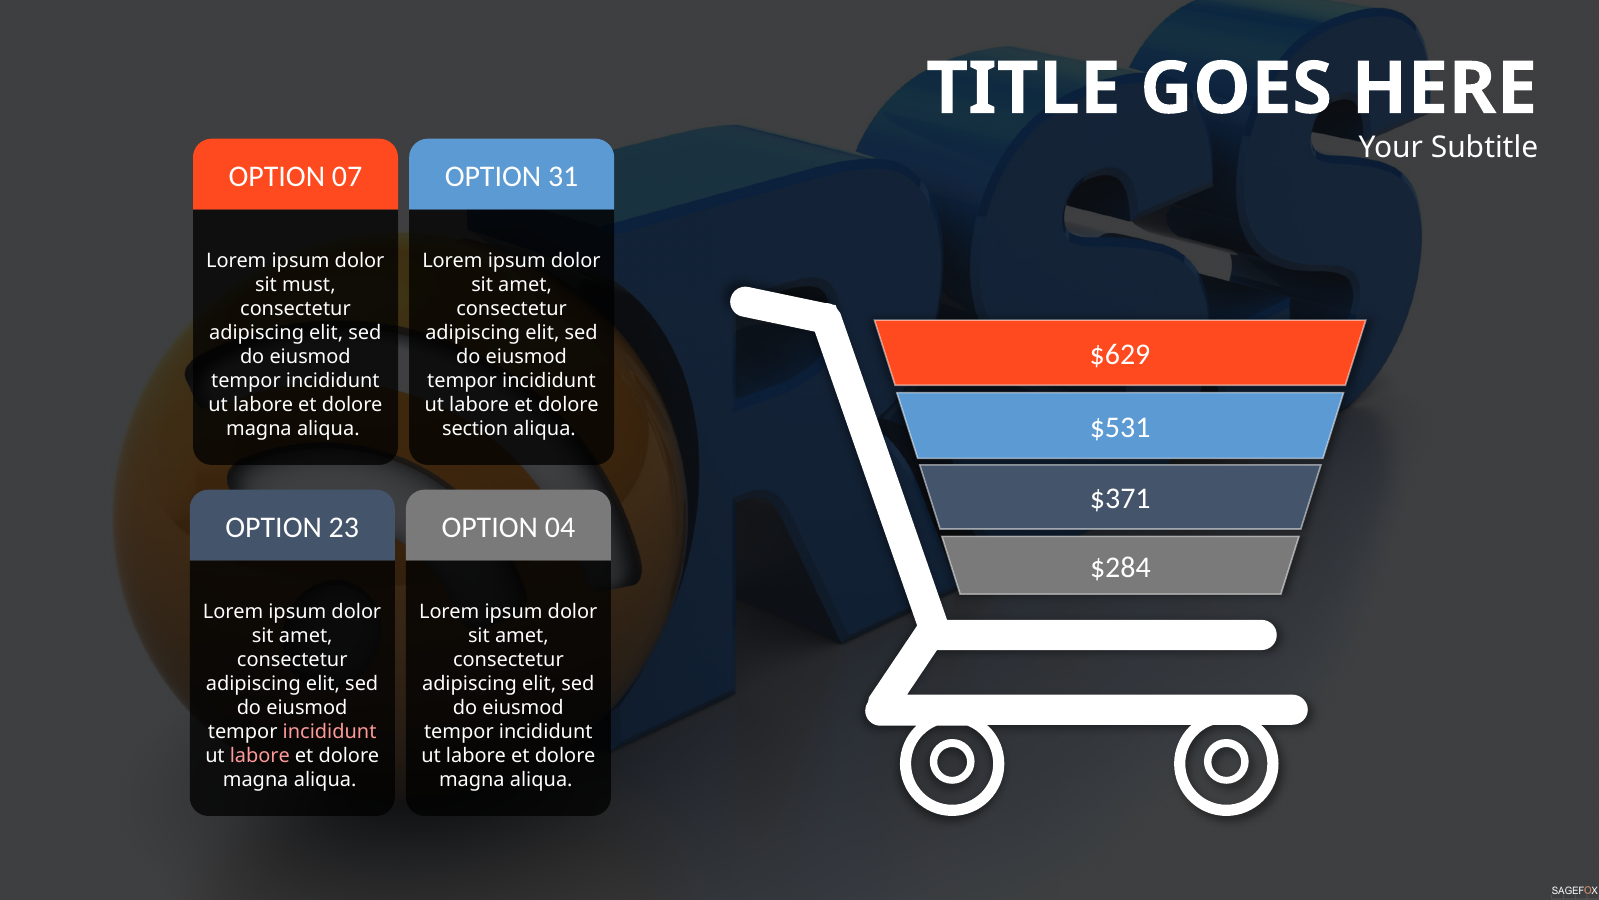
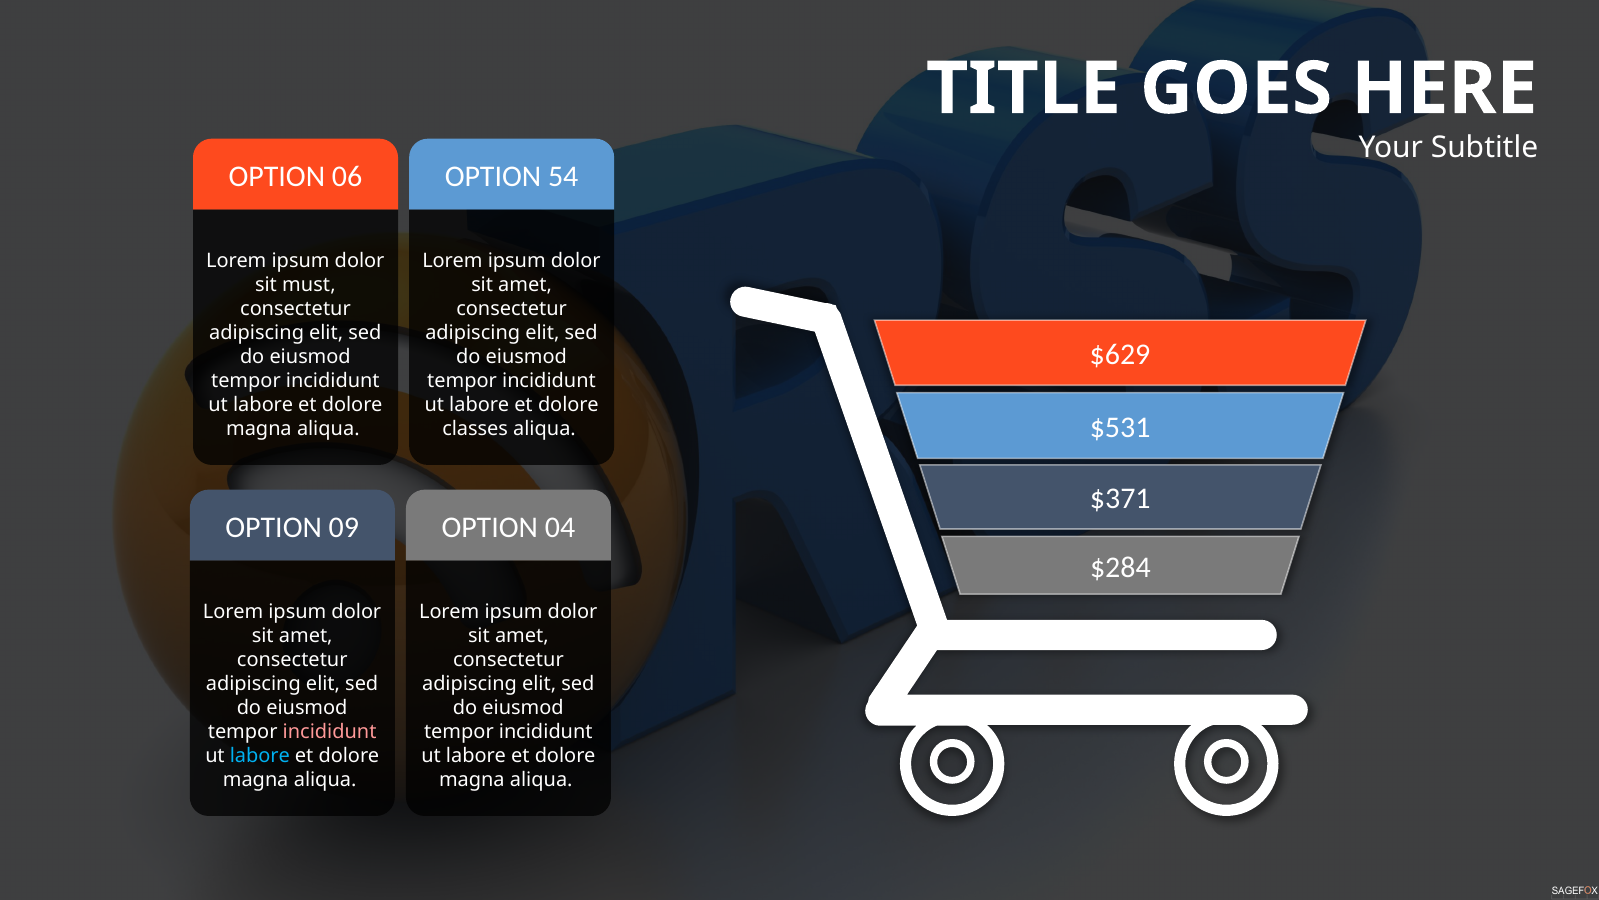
07: 07 -> 06 (347, 176)
31: 31 -> 54 (563, 176)
section: section -> classes (475, 429)
23: 23 -> 09 (344, 527)
labore colour: pink -> light blue (260, 755)
